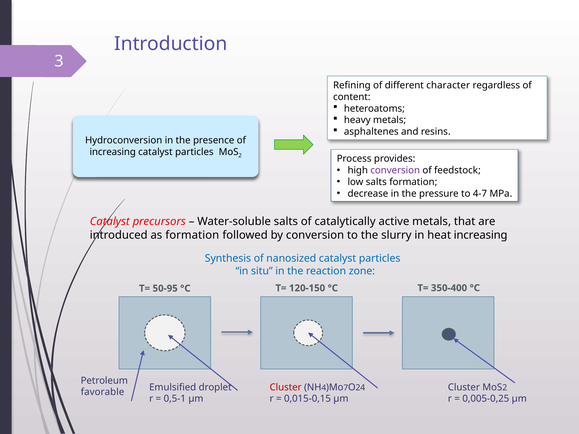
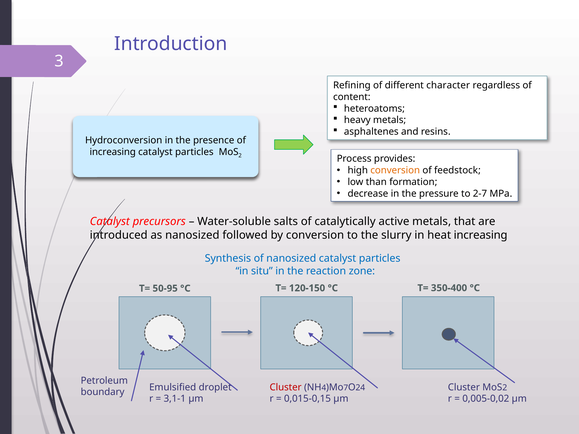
conversion colour: purple -> orange (395, 170)
low salts: salts -> than (376, 182)
4-7: 4-7 -> 2-7 (480, 194)
as formation: formation -> nanosized (192, 235)
favorable: favorable -> boundary (103, 392)
0,5-1: 0,5-1 -> 3,1-1 (175, 399)
0,005-0,25: 0,005-0,25 -> 0,005-0,02 (486, 399)
